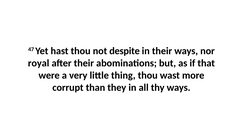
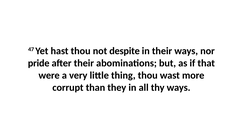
royal: royal -> pride (39, 63)
